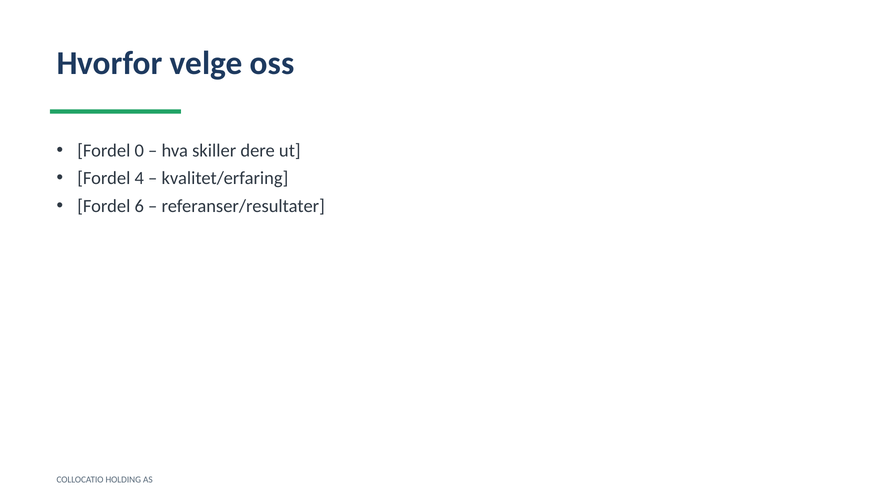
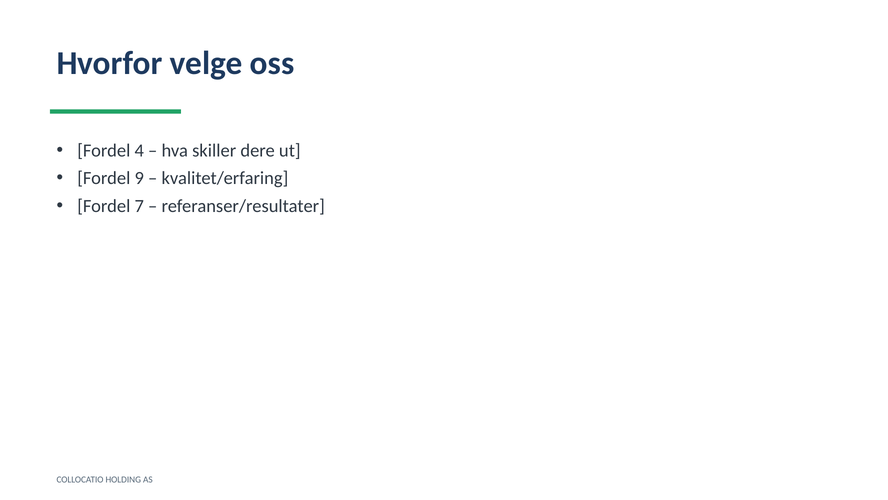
0: 0 -> 4 (139, 150)
4: 4 -> 9 (139, 178)
6: 6 -> 7 (139, 206)
